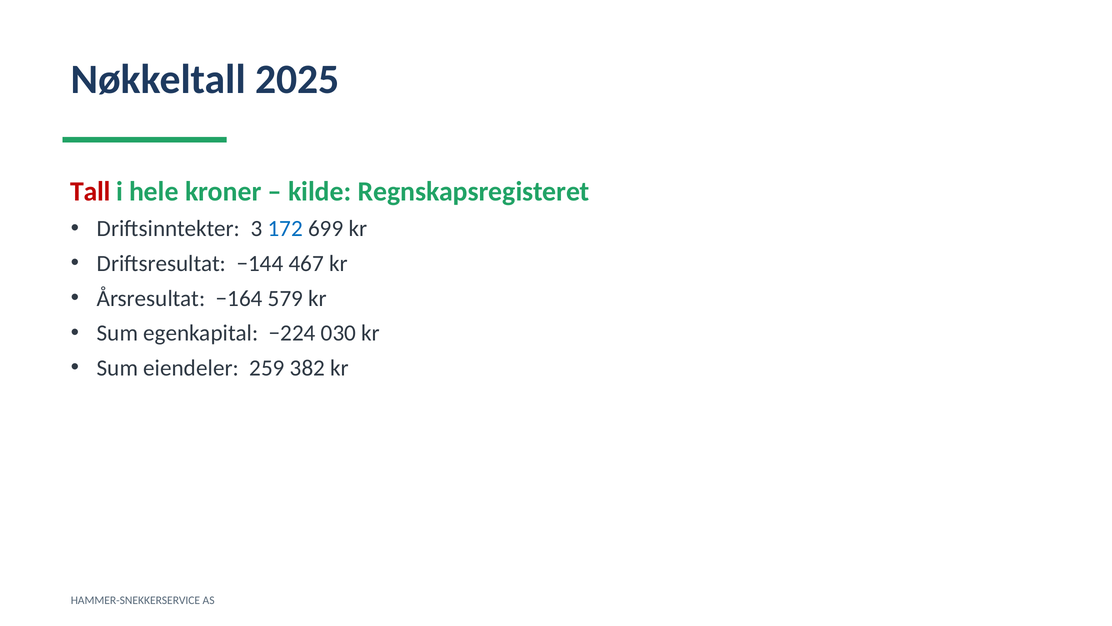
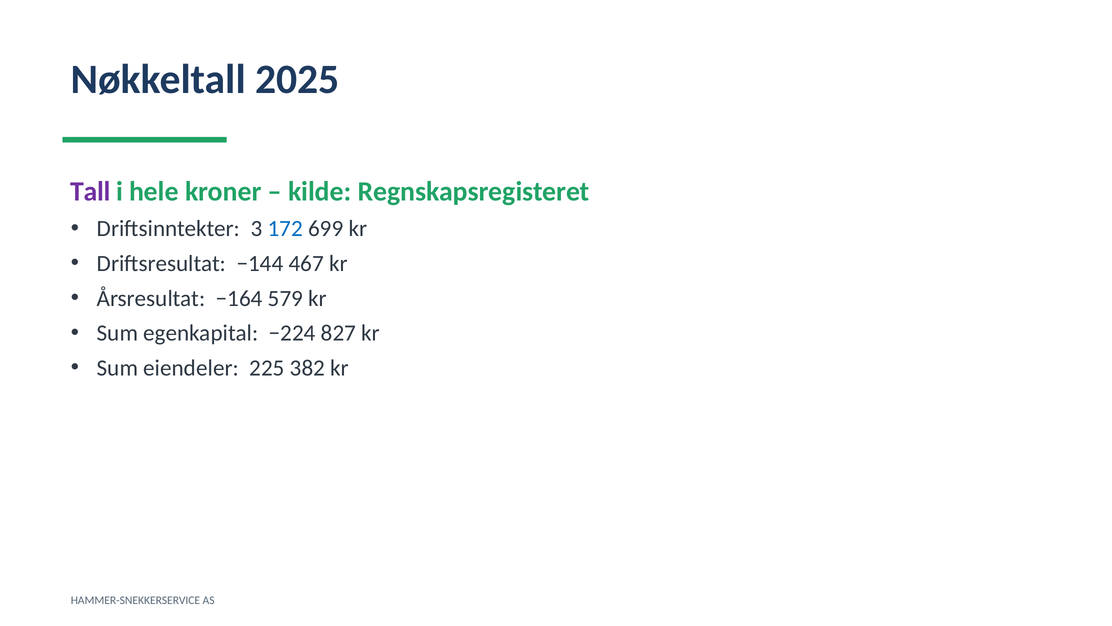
Tall colour: red -> purple (90, 191)
030: 030 -> 827 (338, 333)
259: 259 -> 225 (267, 368)
